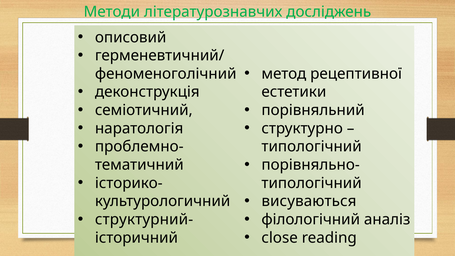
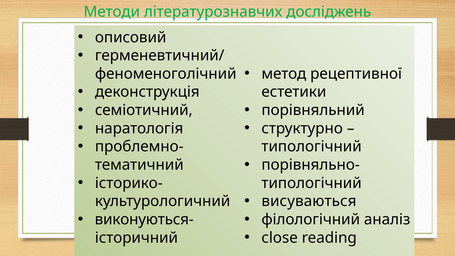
структурний-: структурний- -> виконуються- (144, 219)
